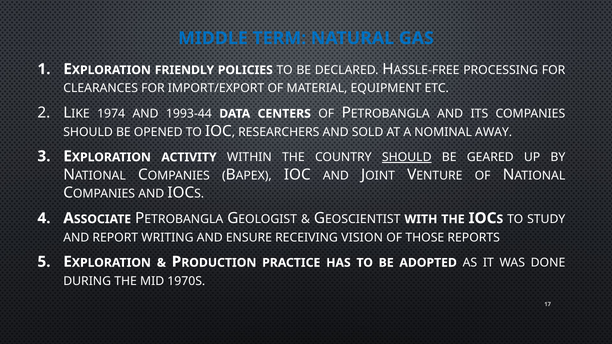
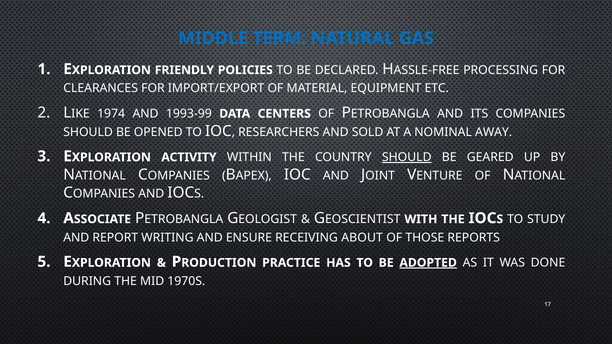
1993-44: 1993-44 -> 1993-99 (189, 114)
VISION: VISION -> ABOUT (362, 238)
ADOPTED underline: none -> present (428, 263)
